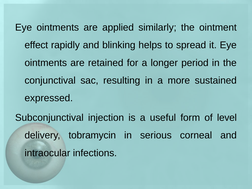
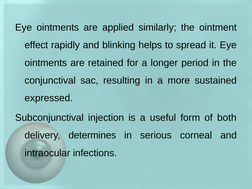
level: level -> both (227, 118)
tobramycin: tobramycin -> determines (92, 135)
